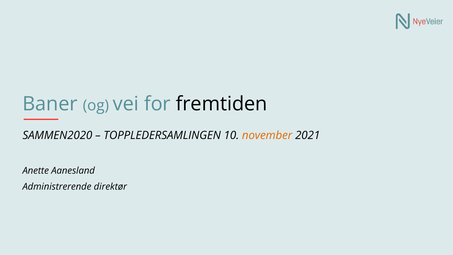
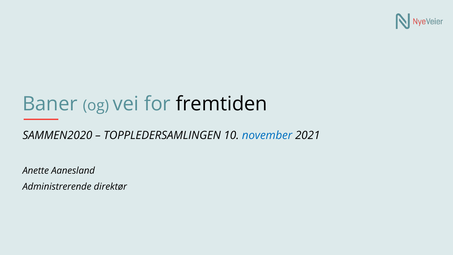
november colour: orange -> blue (267, 135)
